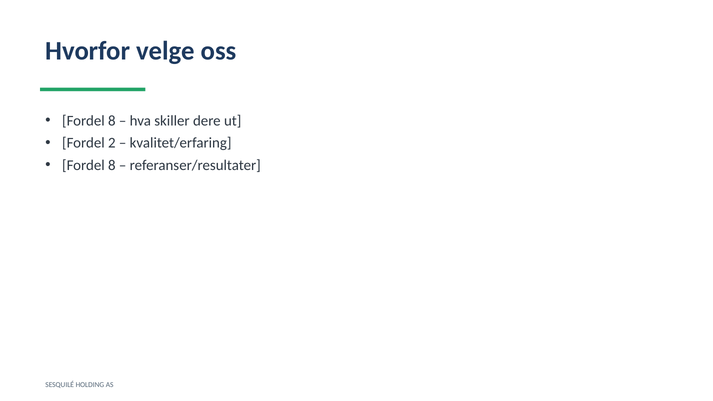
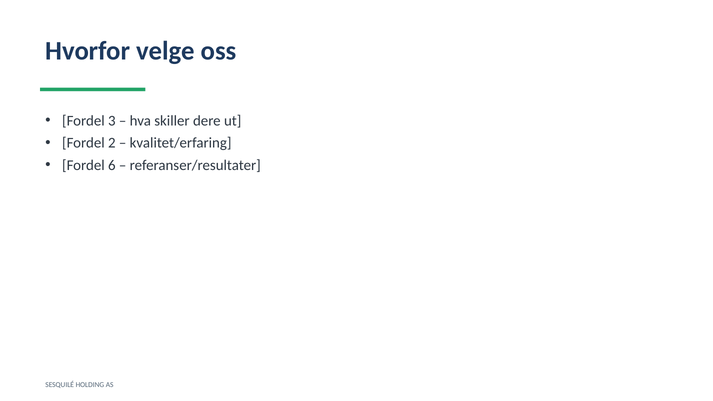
8: 8 -> 3 (112, 121)
8: 8 -> 6 (112, 165)
